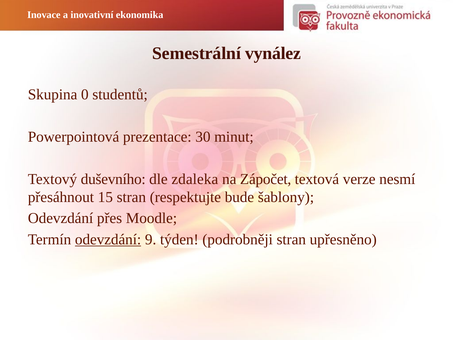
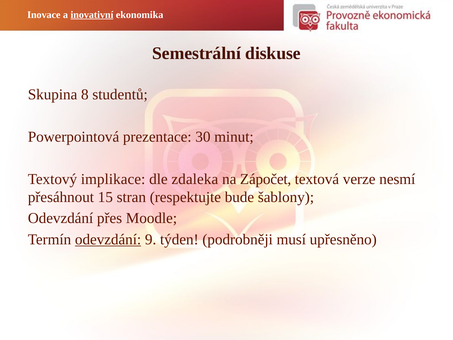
inovativní underline: none -> present (92, 15)
vynález: vynález -> diskuse (273, 53)
0: 0 -> 8 (85, 94)
duševního: duševního -> implikace (113, 179)
podrobněji stran: stran -> musí (291, 239)
